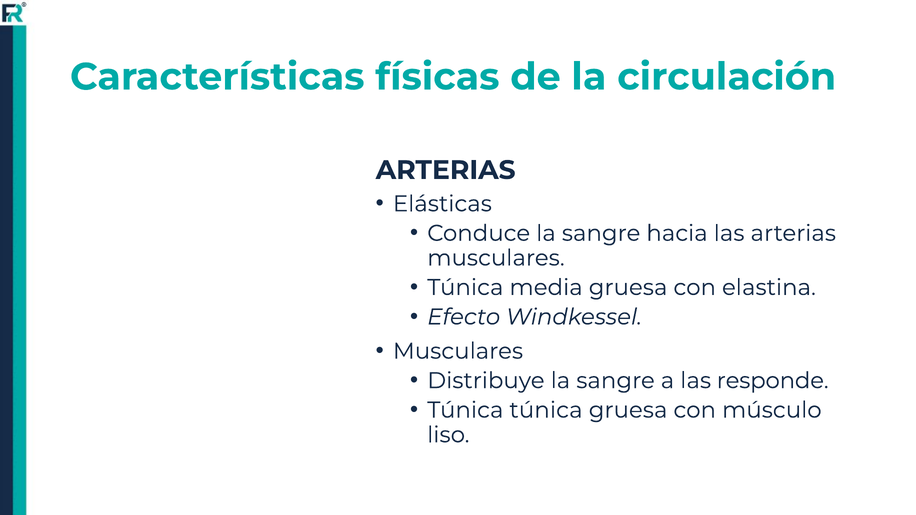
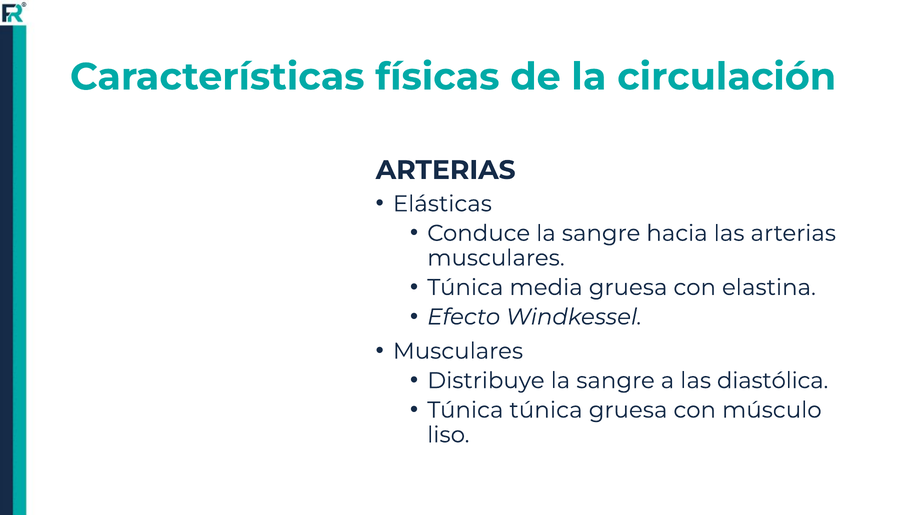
responde: responde -> diastólica (773, 381)
